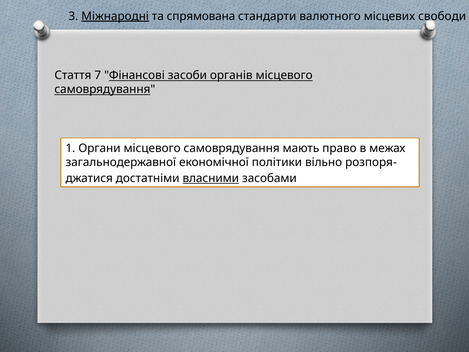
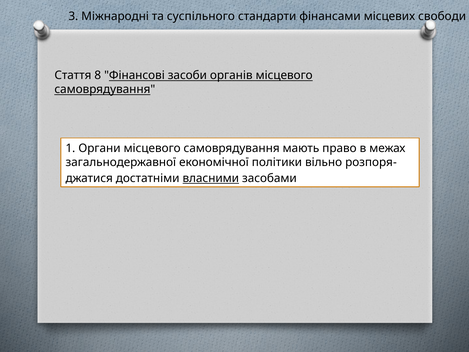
Міжнародні underline: present -> none (115, 16)
спрямована: спрямована -> суспільного (201, 16)
валютного: валютного -> фінансами (330, 16)
7: 7 -> 8 (98, 75)
